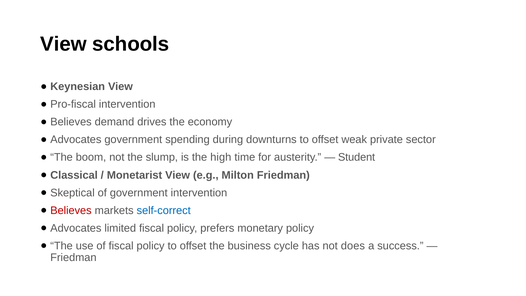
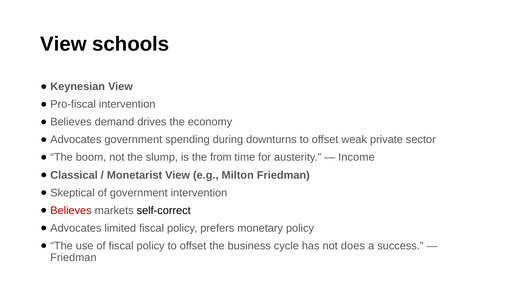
high: high -> from (221, 157)
Student: Student -> Income (356, 157)
self-correct colour: blue -> black (164, 210)
